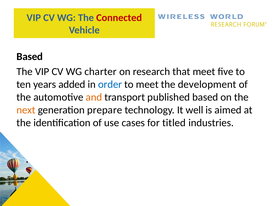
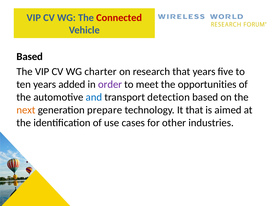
that meet: meet -> years (204, 72)
order colour: blue -> purple (110, 84)
development: development -> opportunities (207, 84)
and colour: orange -> blue (94, 97)
published: published -> detection (169, 97)
It well: well -> that (195, 110)
titled: titled -> other (174, 123)
